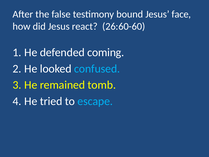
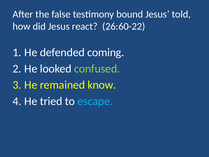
face: face -> told (181, 14)
26:60-60: 26:60-60 -> 26:60-22 (124, 26)
confused colour: light blue -> light green (97, 69)
tomb: tomb -> know (102, 85)
